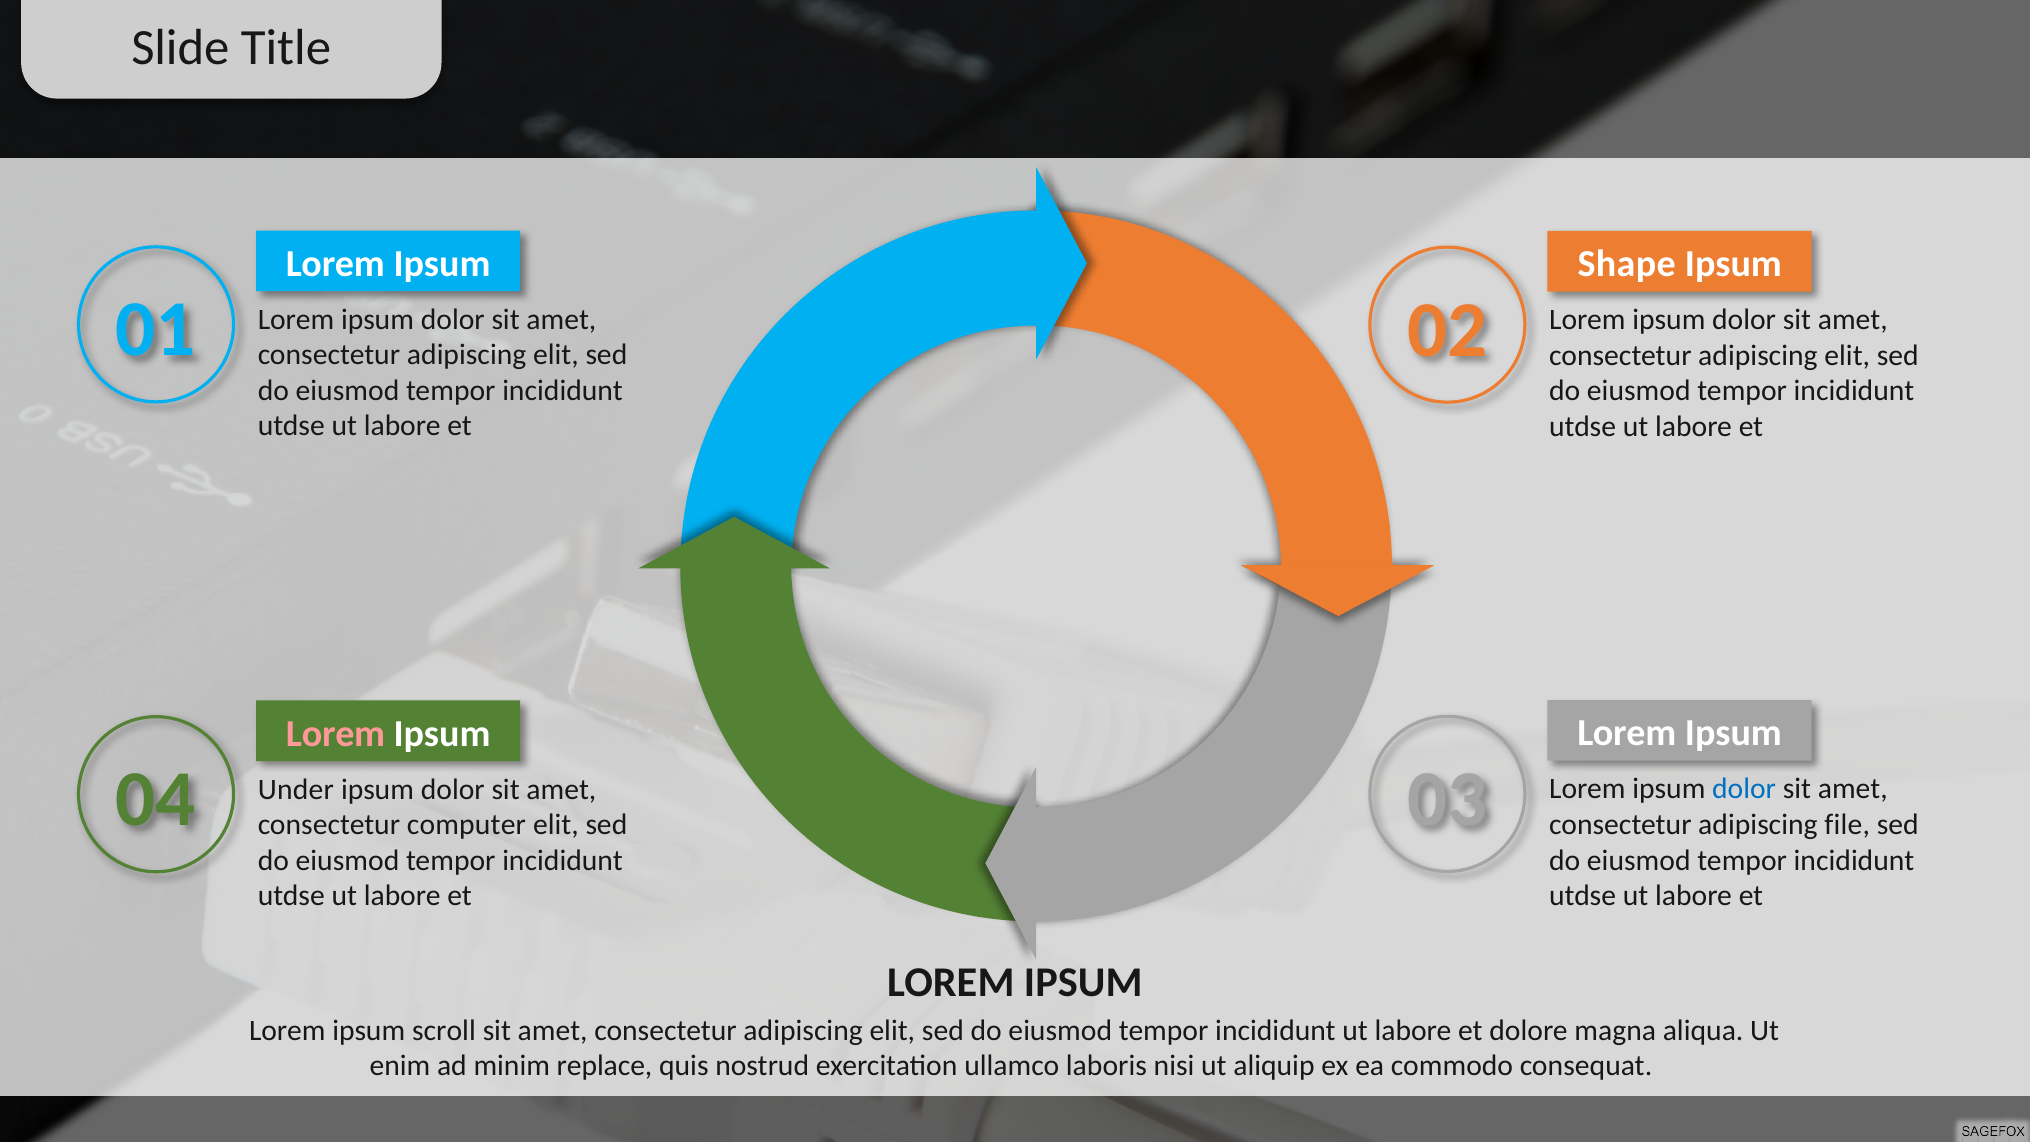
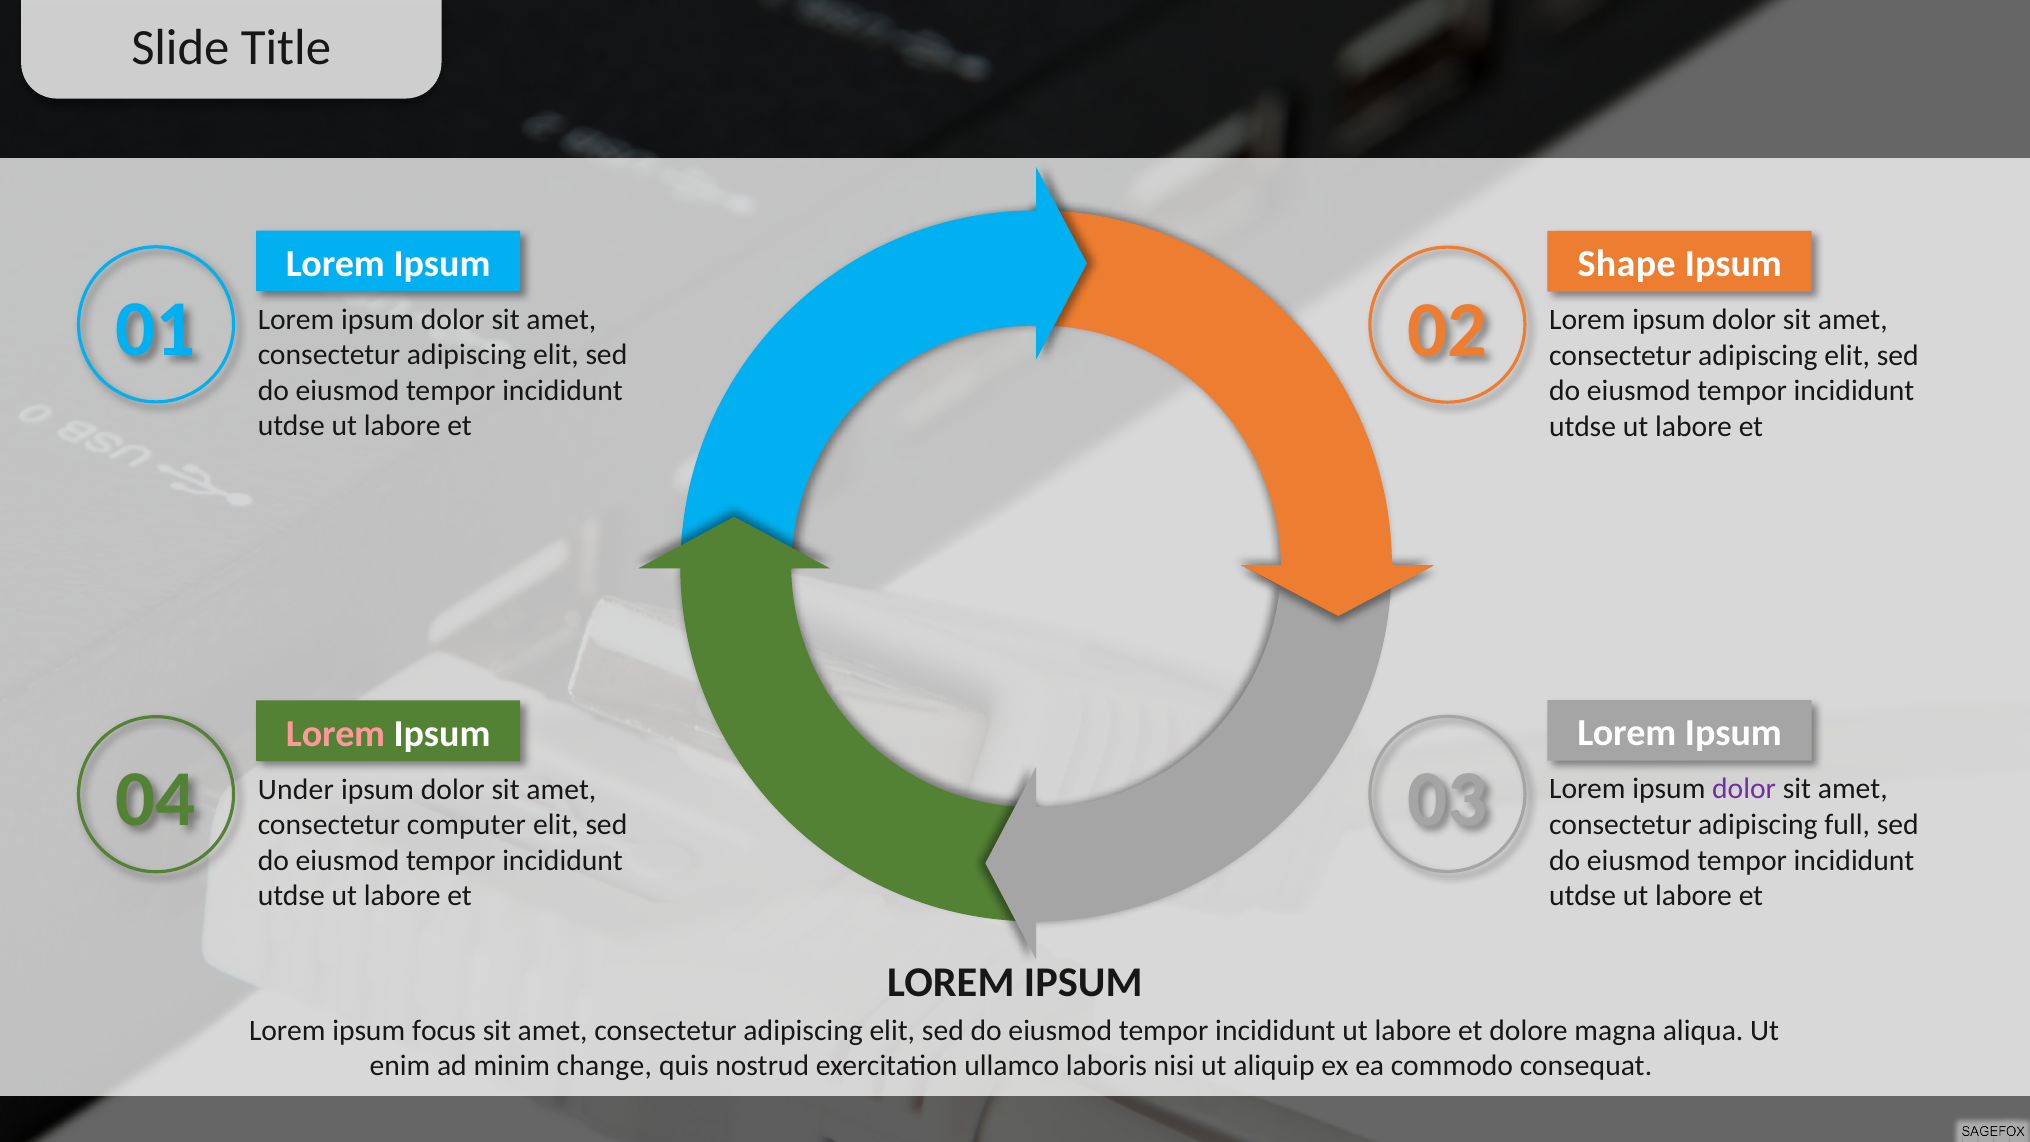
dolor colour: blue -> purple (1744, 789)
file: file -> full (1847, 825)
scroll: scroll -> focus (444, 1030)
replace: replace -> change (604, 1066)
